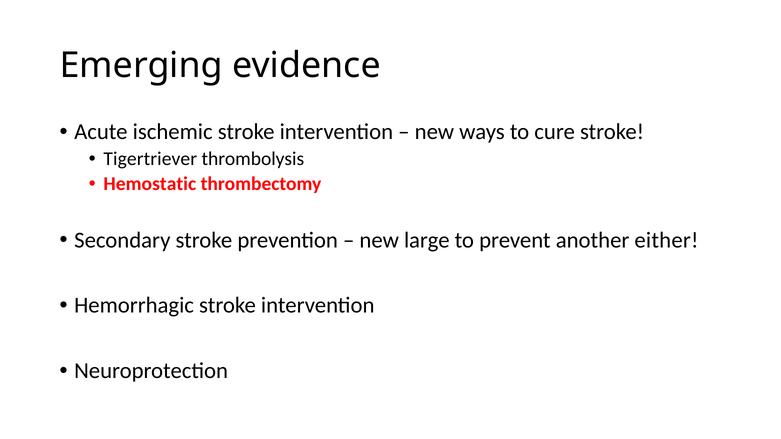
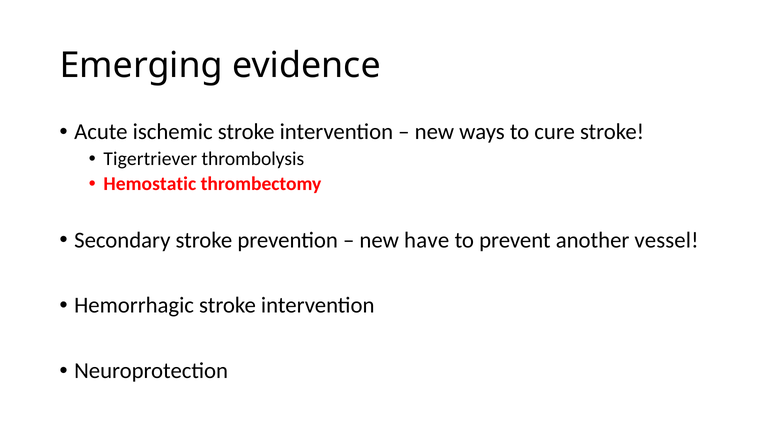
large: large -> have (427, 240)
either: either -> vessel (667, 240)
